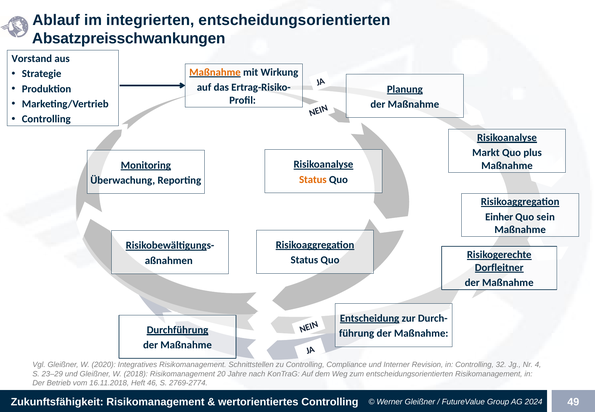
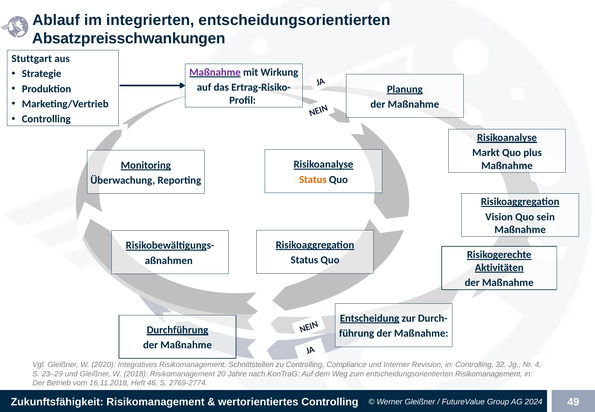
Vorstand: Vorstand -> Stuttgart (32, 59)
Maßnahme colour: orange -> purple (215, 72)
Einher: Einher -> Vision (499, 217)
Dorfleitner: Dorfleitner -> Aktivitäten (499, 267)
